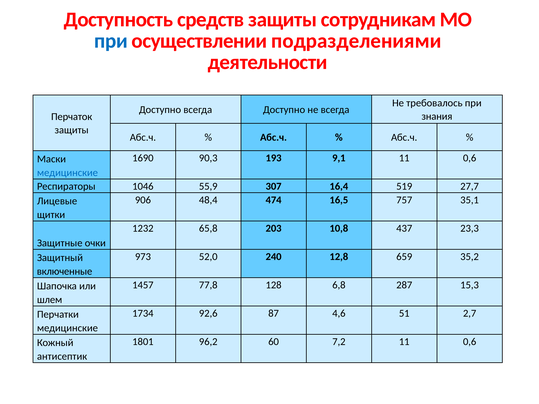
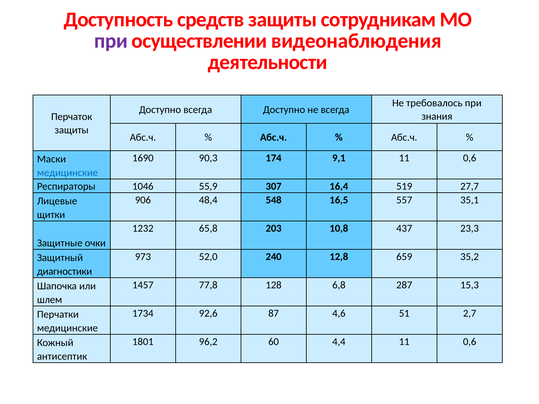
при colour: blue -> purple (111, 41)
подразделениями: подразделениями -> видеонаблюдения (356, 41)
193: 193 -> 174 (274, 158)
474: 474 -> 548 (274, 200)
757: 757 -> 557 (404, 200)
включенные: включенные -> диагностики (65, 272)
7,2: 7,2 -> 4,4 (339, 342)
